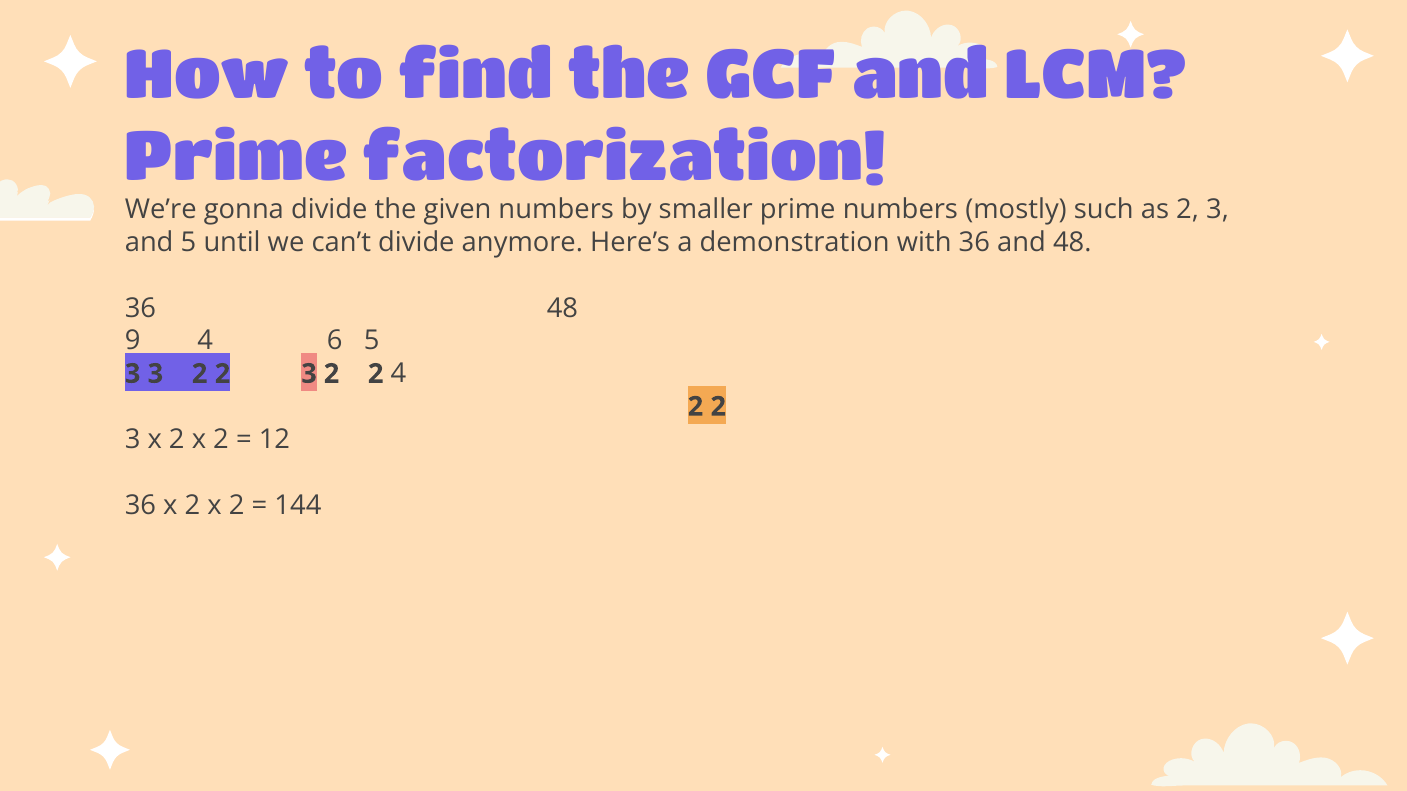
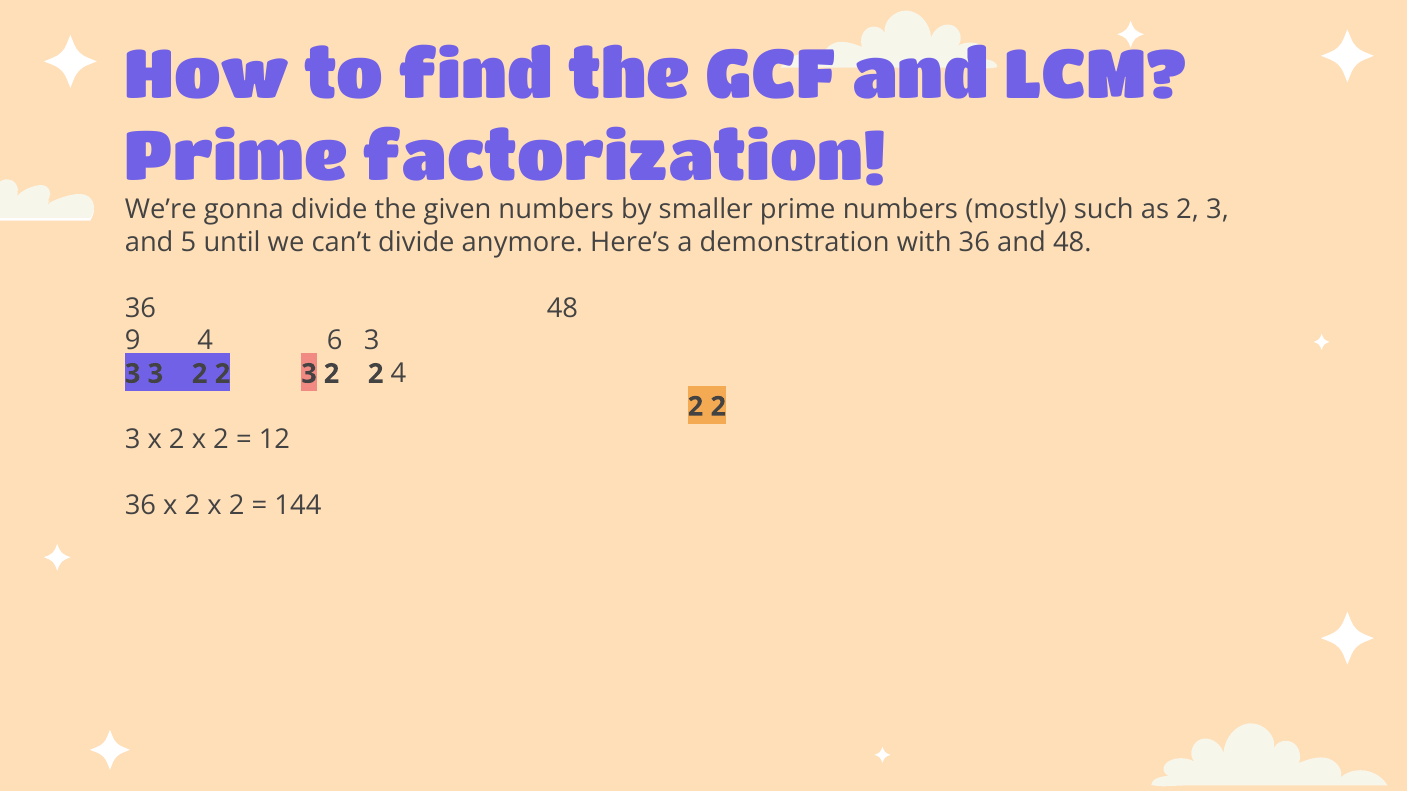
6 5: 5 -> 3 (372, 341)
